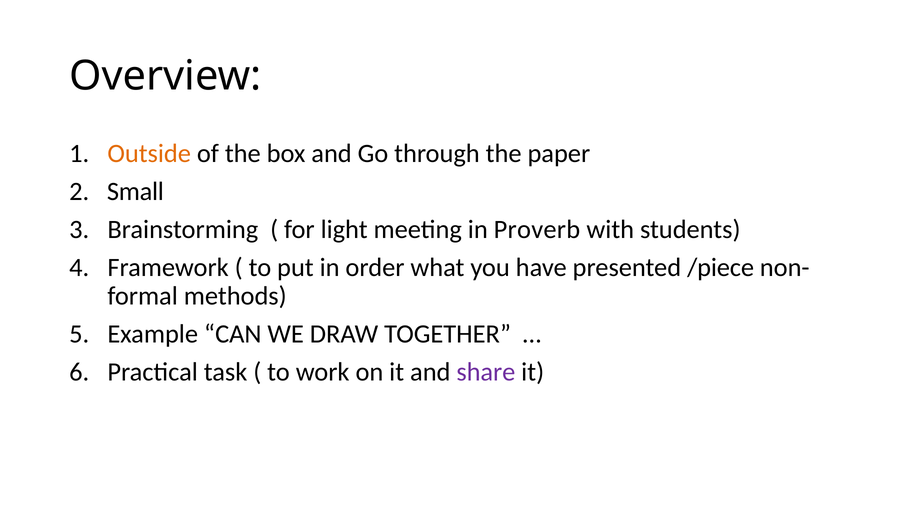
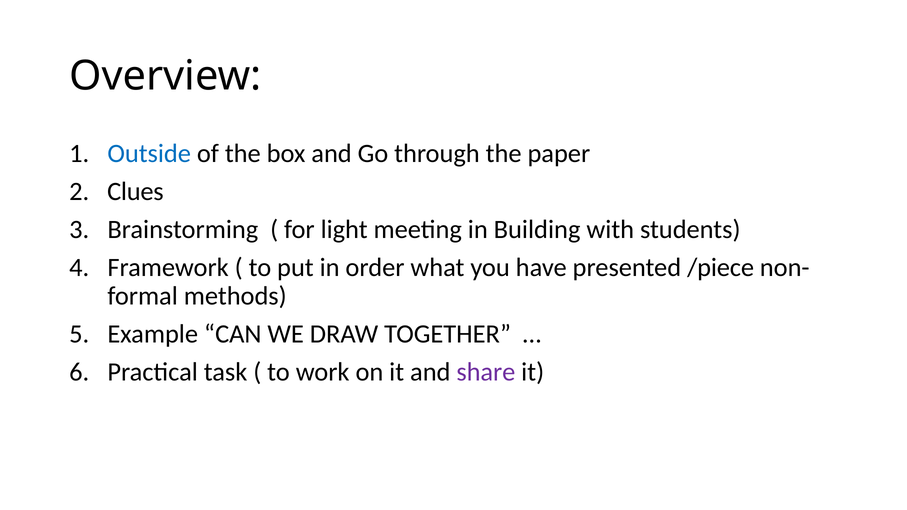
Outside colour: orange -> blue (149, 153)
Small: Small -> Clues (135, 191)
Proverb: Proverb -> Building (537, 229)
